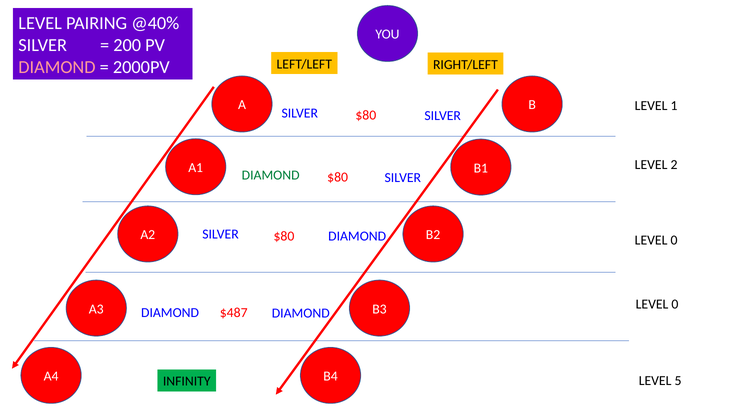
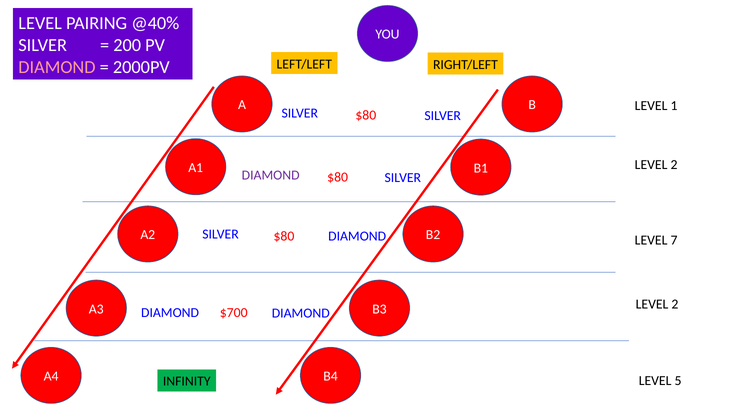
DIAMOND colour: green -> purple (271, 175)
0: 0 -> 7 (674, 240)
0: 0 -> 2 (675, 304)
$487: $487 -> $700 (234, 313)
